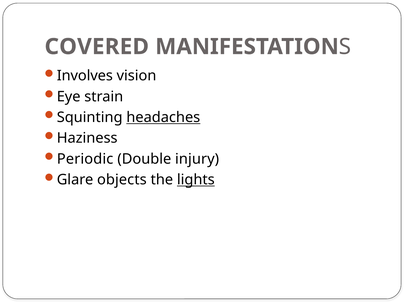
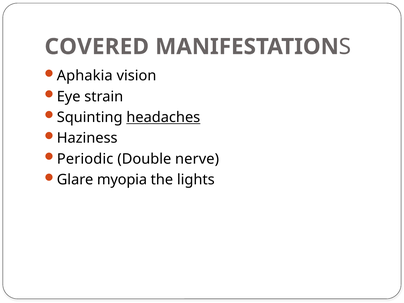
Involves: Involves -> Aphakia (85, 76)
injury: injury -> nerve (197, 159)
objects: objects -> myopia (122, 180)
lights underline: present -> none (196, 180)
